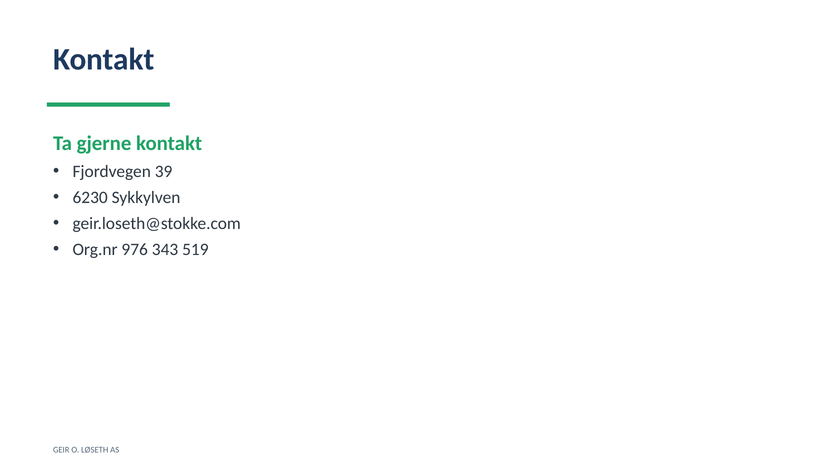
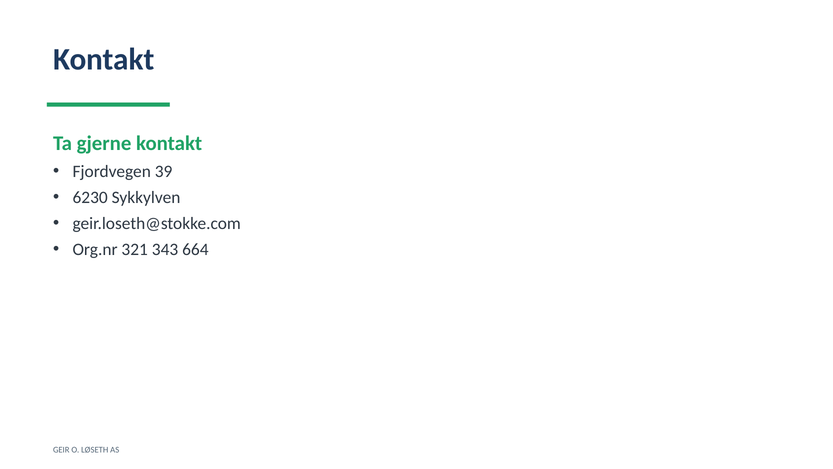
976: 976 -> 321 (135, 249)
519: 519 -> 664 (195, 249)
